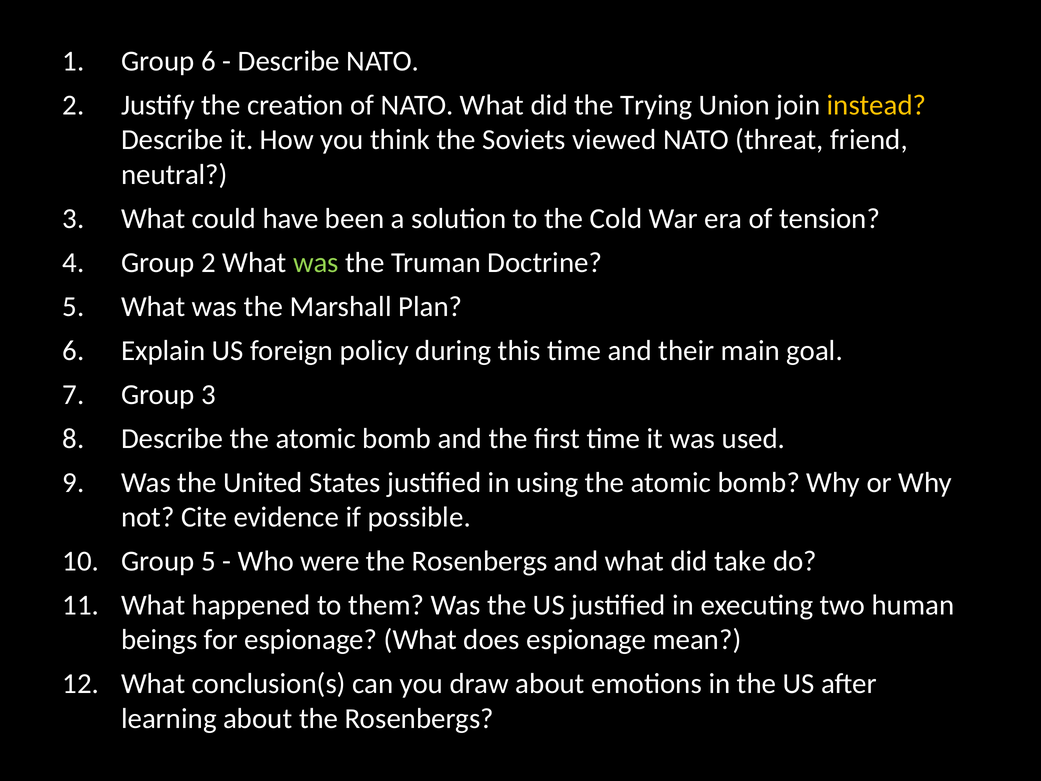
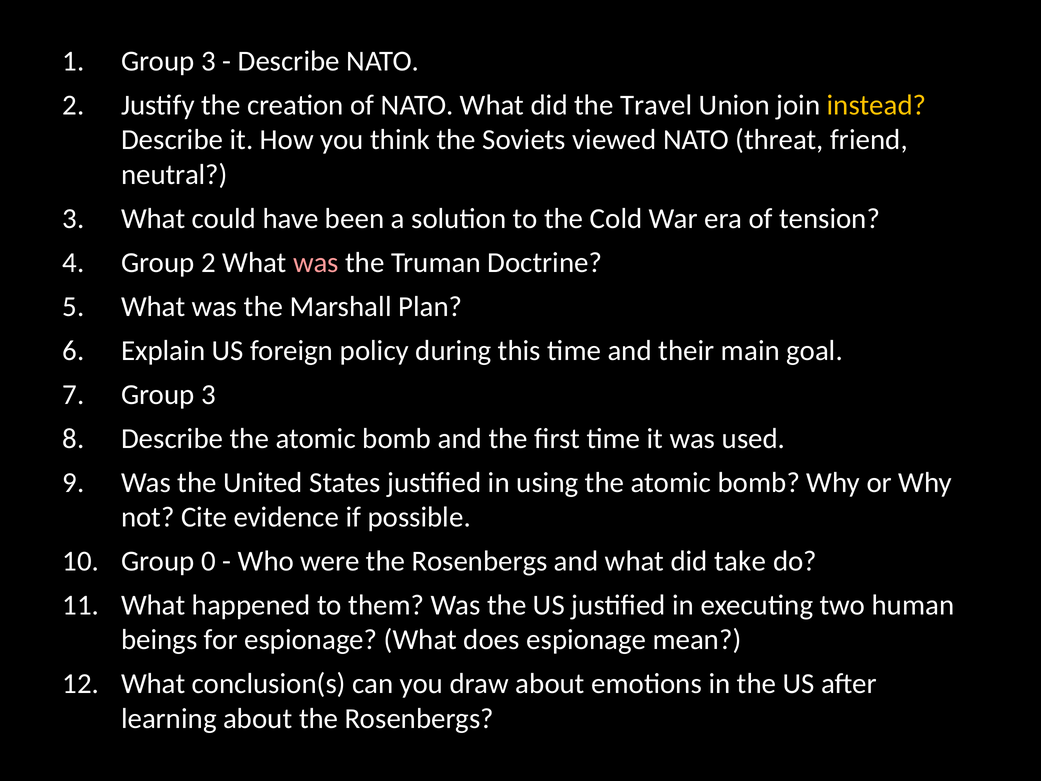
1 Group 6: 6 -> 3 (208, 61)
Trying: Trying -> Travel (656, 105)
was colour: light green -> pink (316, 262)
Group 5: 5 -> 0 (208, 561)
